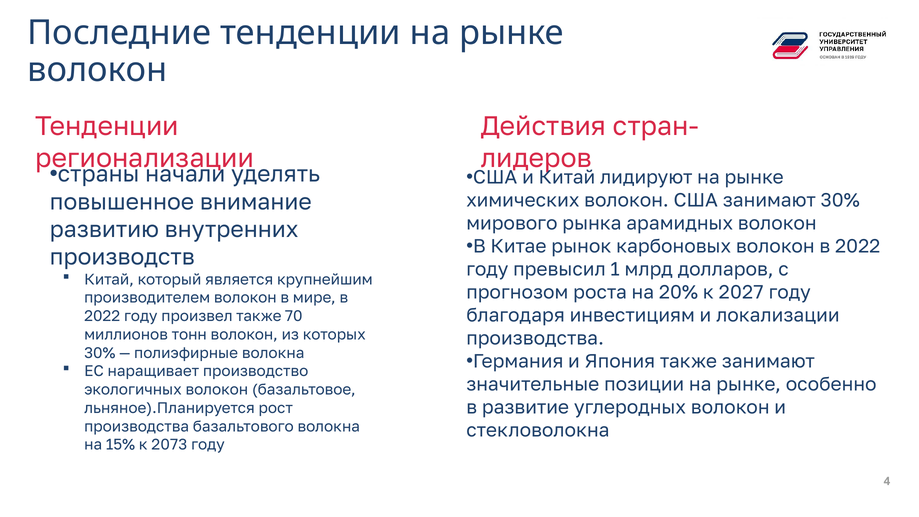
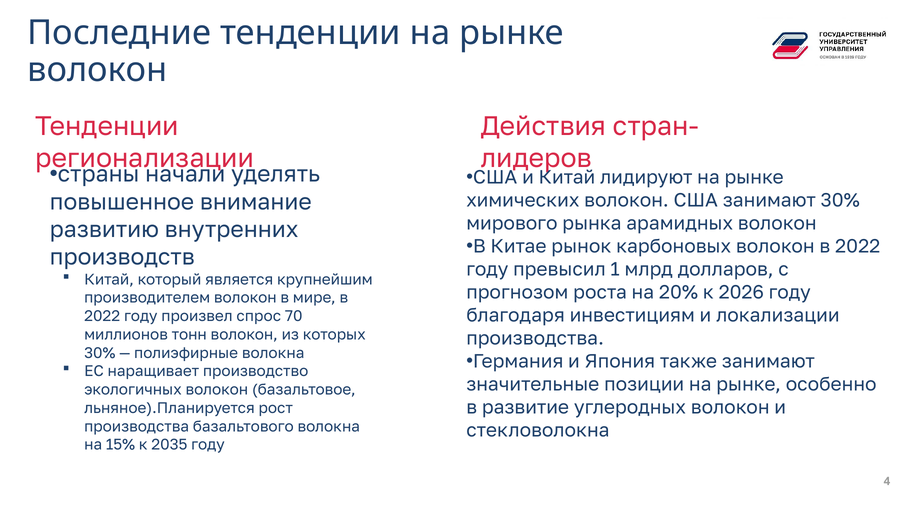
2027: 2027 -> 2026 (741, 293)
произвел также: также -> спрос (259, 316)
2073: 2073 -> 2035 (169, 445)
